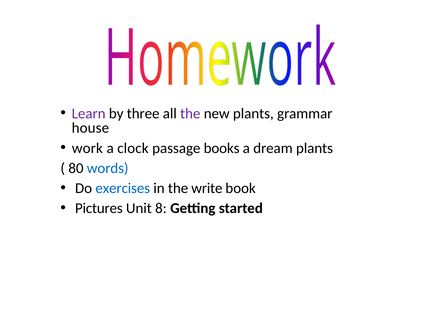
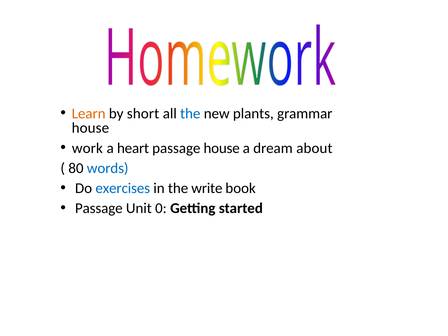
Learn colour: purple -> orange (89, 113)
three: three -> short (143, 113)
the colour: purple -> blue (190, 113)
clock: clock -> heart (133, 148)
passage books: books -> house (222, 148)
dream plants: plants -> about (314, 148)
Pictures: Pictures -> Passage (99, 208)
8: 8 -> 0 (161, 208)
